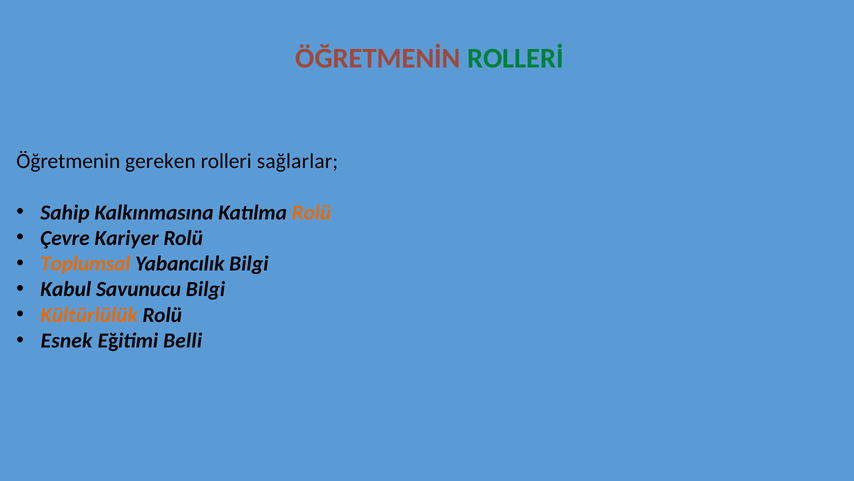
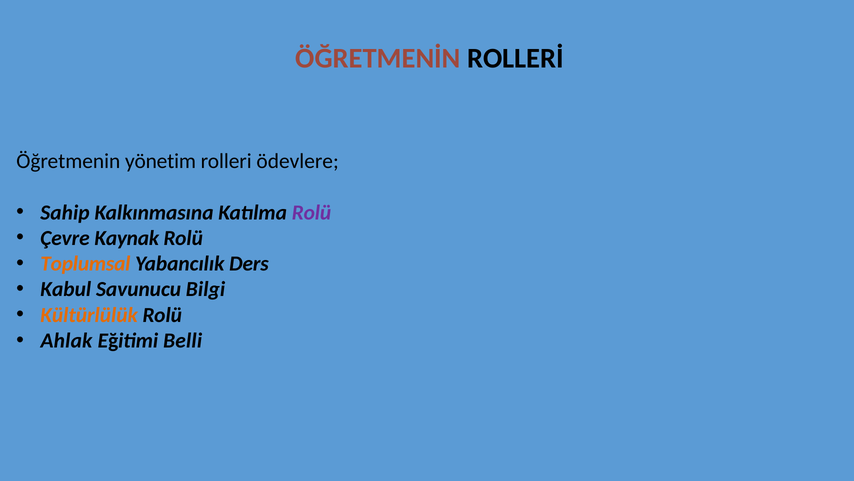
ROLLERİ colour: green -> black (515, 58)
gereken: gereken -> yönetim (161, 161)
sağlarlar: sağlarlar -> ödevlere (298, 161)
Rolü colour: orange -> purple (311, 212)
Kariyer: Kariyer -> Kaynak (127, 238)
Yabancılık Bilgi: Bilgi -> Ders (249, 263)
Esnek: Esnek -> Ahlak (66, 340)
